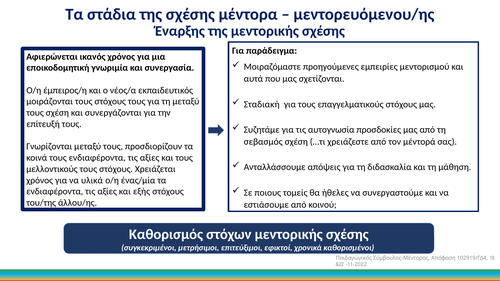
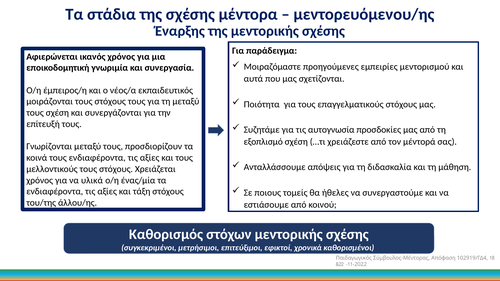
Σταδιακή: Σταδιακή -> Ποιότητα (262, 104)
σεβασμός: σεβασμός -> εξοπλισμό (263, 142)
εξής: εξής -> τάξη (142, 192)
